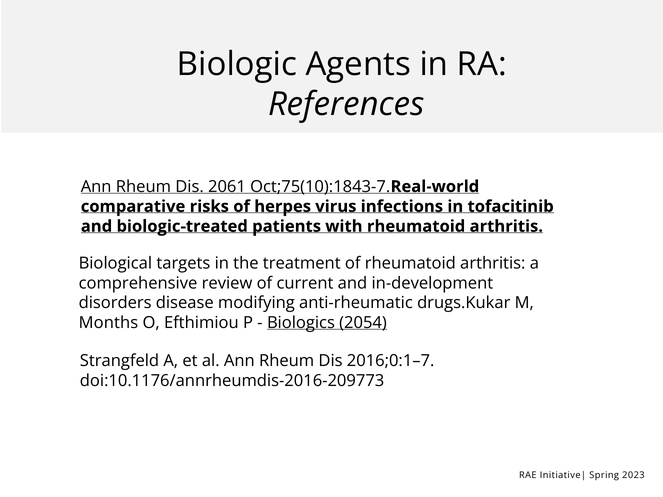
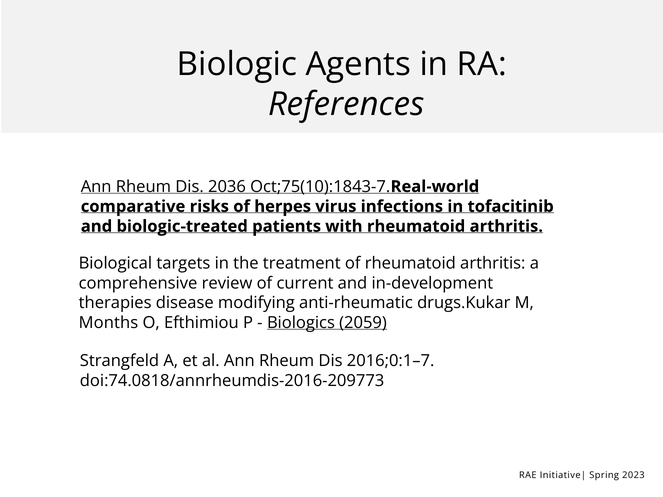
2061: 2061 -> 2036 (227, 187)
disorders: disorders -> therapies (115, 303)
2054: 2054 -> 2059 (363, 323)
doi:10.1176/annrheumdis-2016-209773: doi:10.1176/annrheumdis-2016-209773 -> doi:74.0818/annrheumdis-2016-209773 (232, 381)
